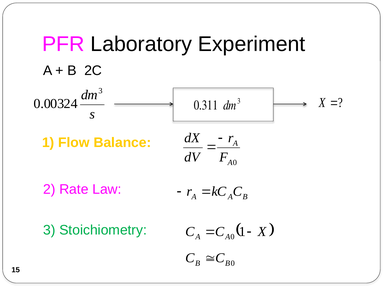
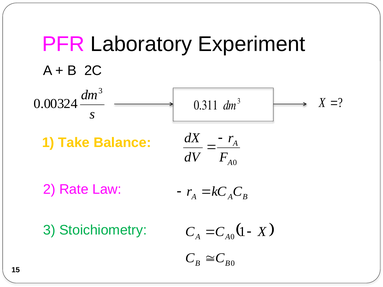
Flow: Flow -> Take (74, 143)
